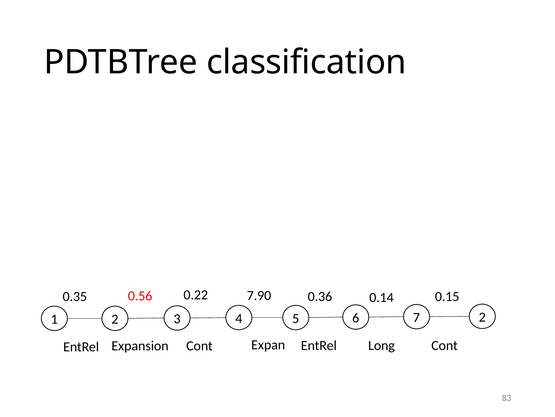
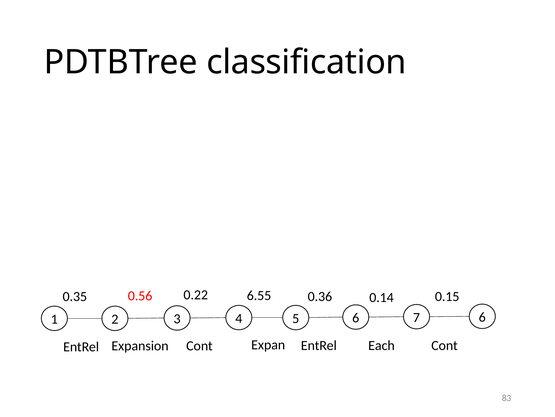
7.90: 7.90 -> 6.55 (259, 295)
7 2: 2 -> 6 (482, 317)
Long: Long -> Each (381, 345)
